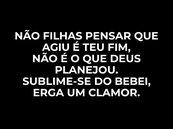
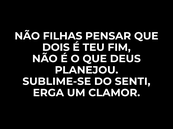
AGIU: AGIU -> DOIS (56, 48)
BEBEI: BEBEI -> SENTI (133, 82)
